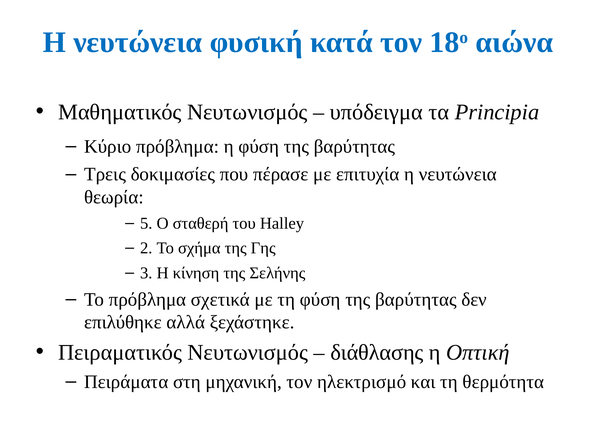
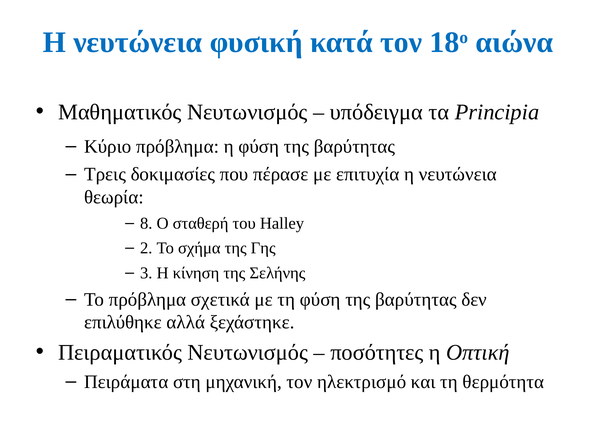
5: 5 -> 8 (146, 223)
διάθλασης: διάθλασης -> ποσότητες (377, 352)
